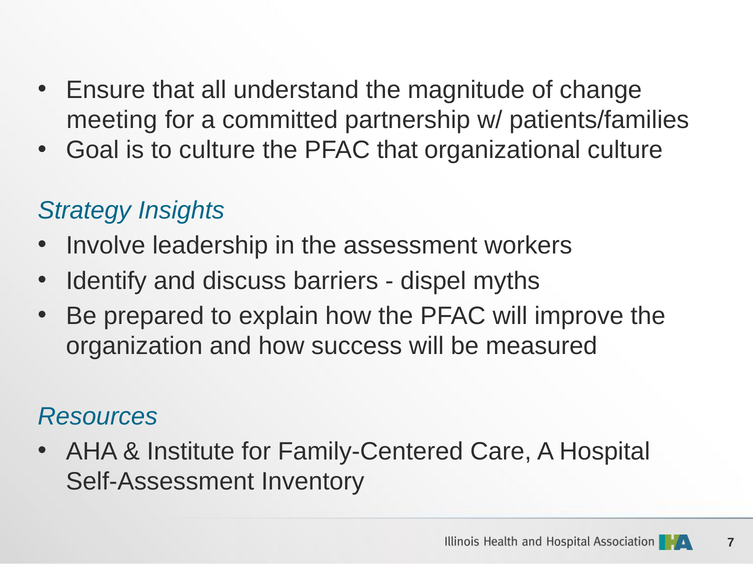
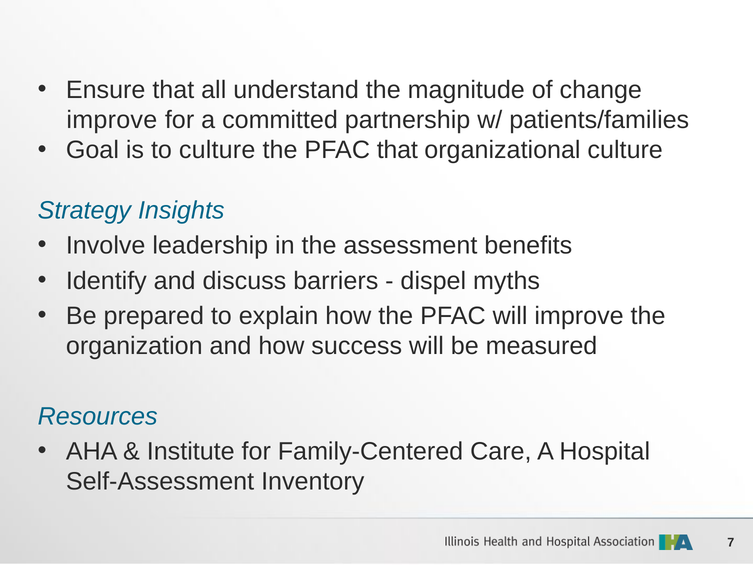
meeting: meeting -> improve (112, 120)
workers: workers -> benefits (528, 245)
